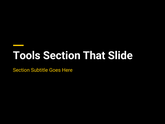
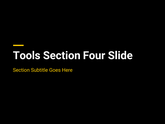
That: That -> Four (94, 55)
